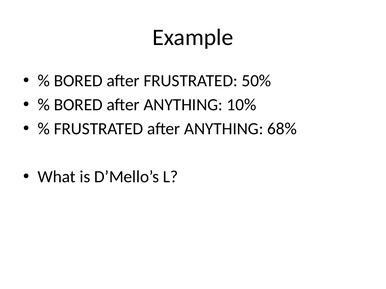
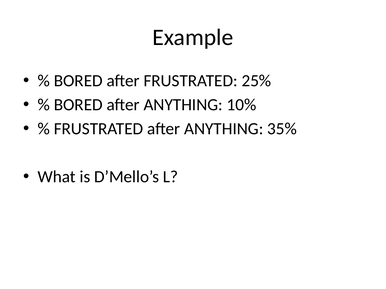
50%: 50% -> 25% (256, 81)
68%: 68% -> 35% (282, 129)
